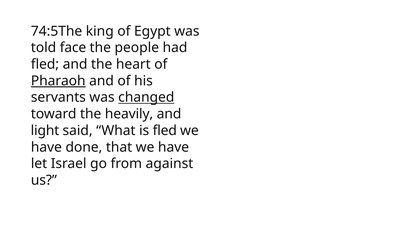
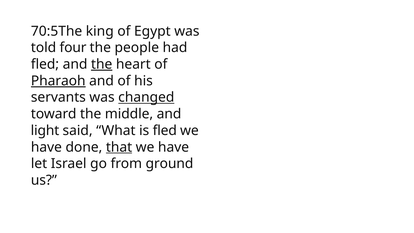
74:5The: 74:5The -> 70:5The (57, 31)
face: face -> four (73, 48)
the underline: none -> present (102, 64)
heavily: heavily -> middle (129, 114)
that underline: none -> present (119, 147)
against: against -> ground (169, 164)
